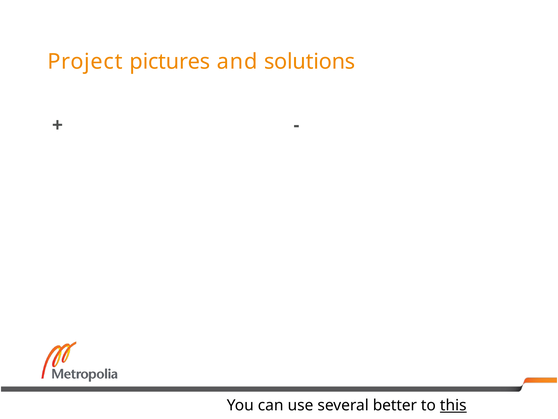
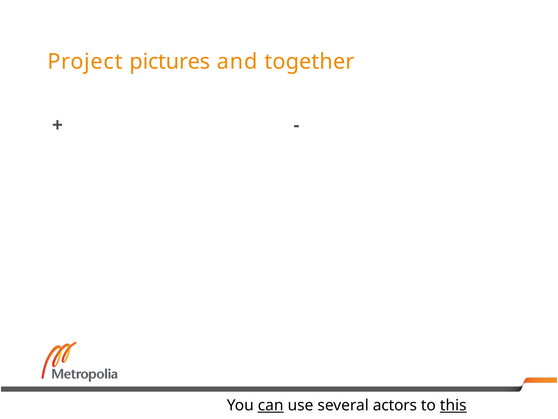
solutions: solutions -> together (310, 62)
can underline: none -> present (271, 405)
better: better -> actors (395, 405)
